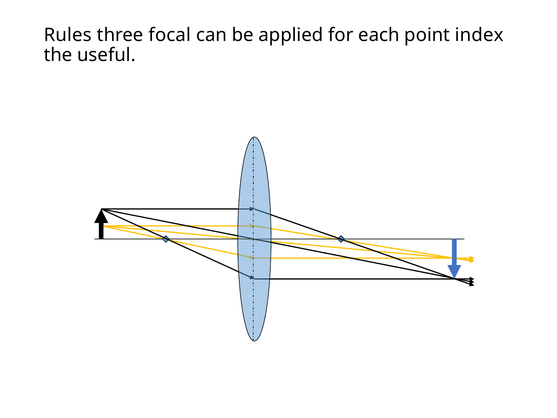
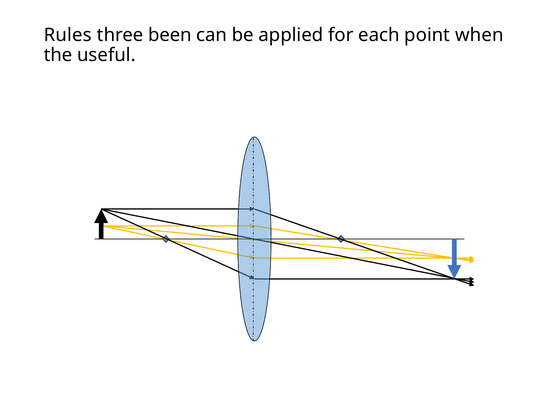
focal: focal -> been (170, 35)
index: index -> when (479, 35)
